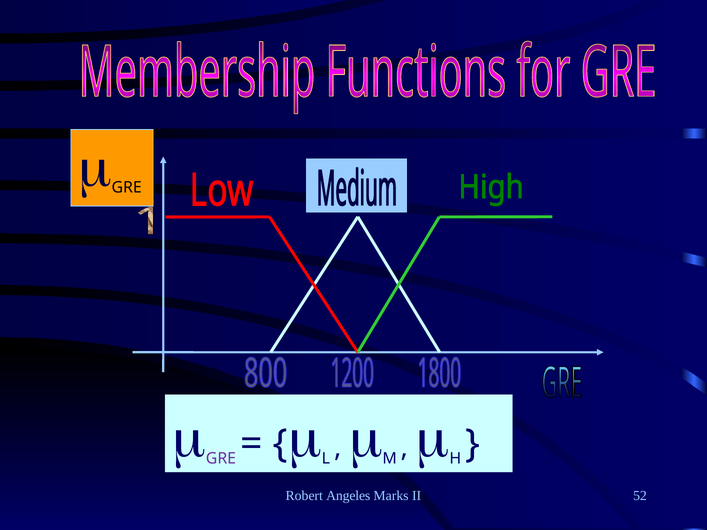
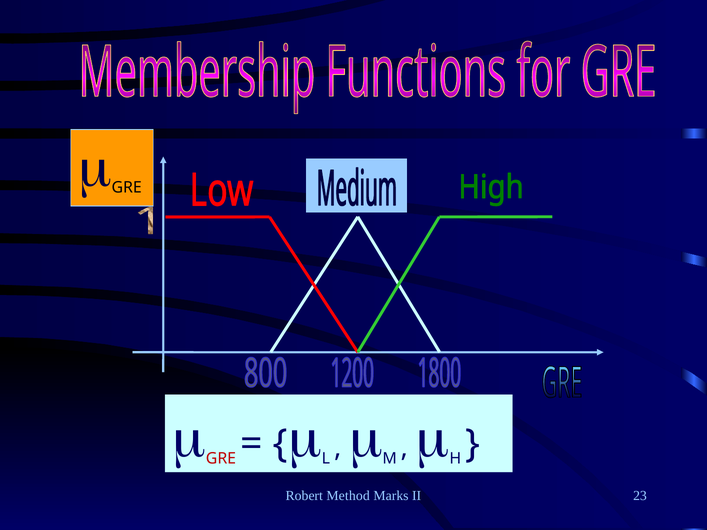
GRE colour: purple -> red (221, 459)
Angeles: Angeles -> Method (348, 496)
52: 52 -> 23 (640, 496)
